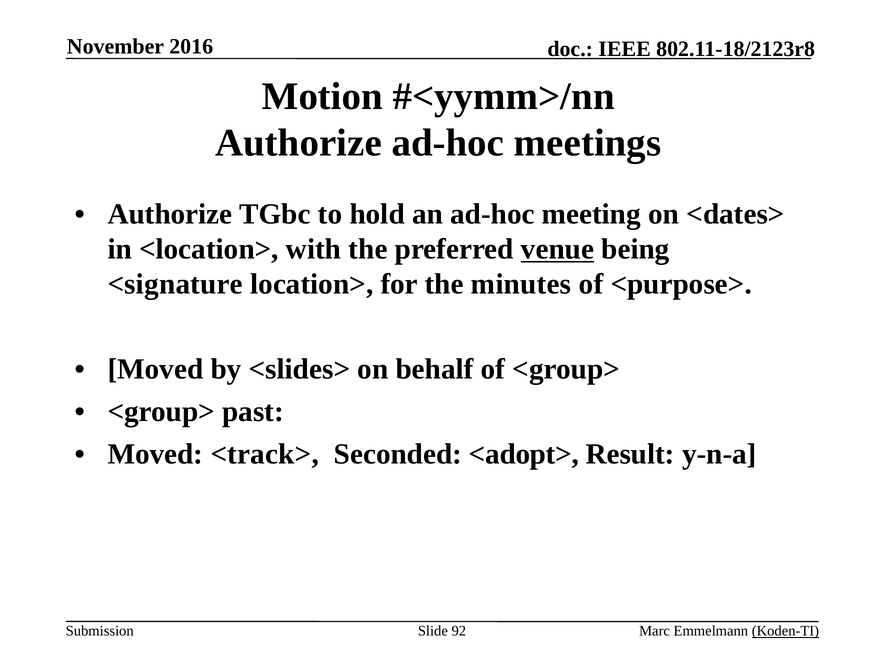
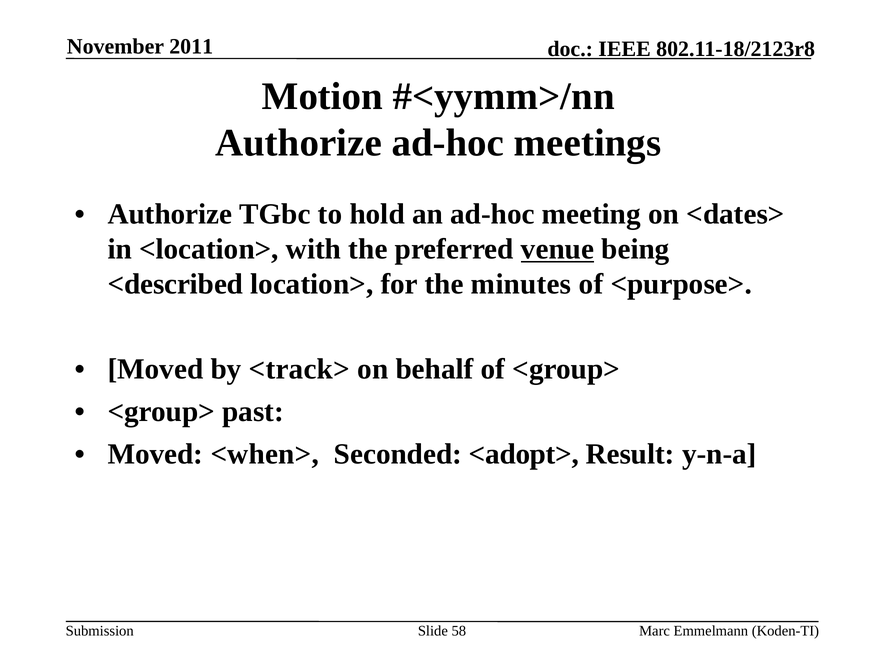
2016: 2016 -> 2011 (191, 46)
<signature: <signature -> <described (175, 284)
<slides>: <slides> -> <track> (299, 369)
<track>: <track> -> <when> (265, 454)
92: 92 -> 58 (459, 631)
Koden-TI underline: present -> none (785, 631)
